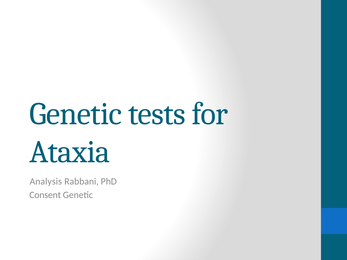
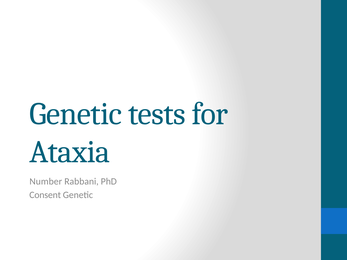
Analysis: Analysis -> Number (46, 182)
